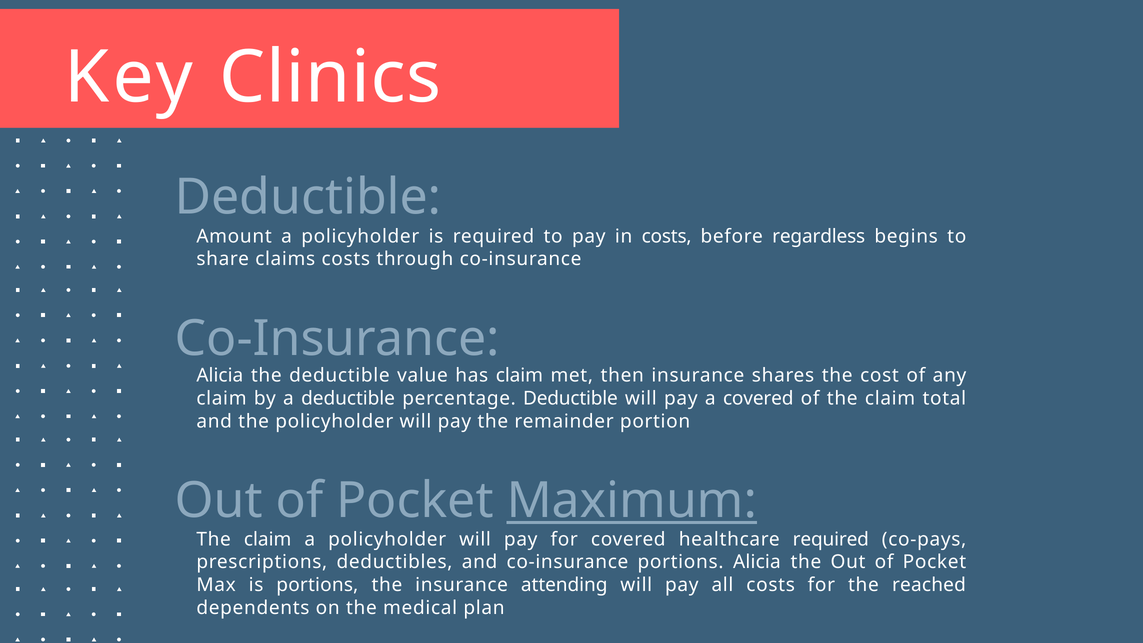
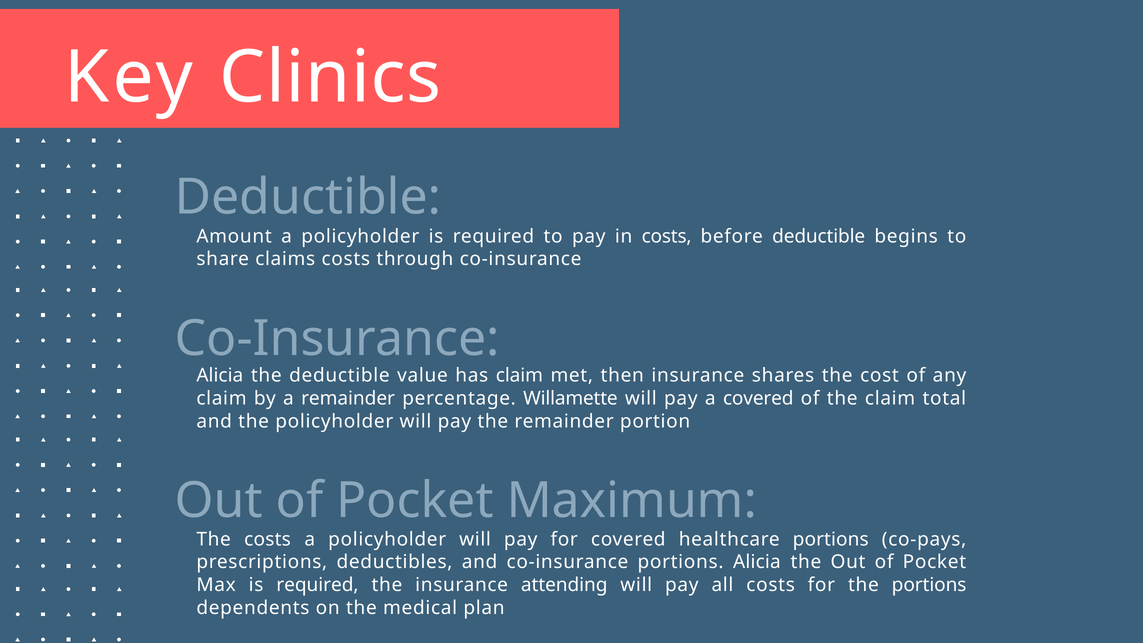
before regardless: regardless -> deductible (819, 236)
a deductible: deductible -> remainder (348, 398)
percentage Deductible: Deductible -> Willamette (570, 398)
Maximum underline: present -> none (632, 501)
claim: claim -> costs (268, 539)
healthcare required: required -> portions (831, 539)
Max is portions: portions -> required (317, 585)
the reached: reached -> portions (929, 585)
